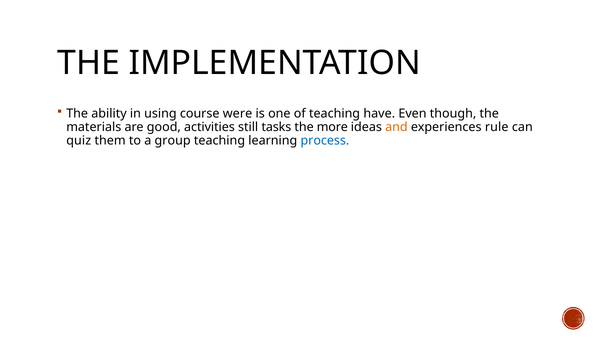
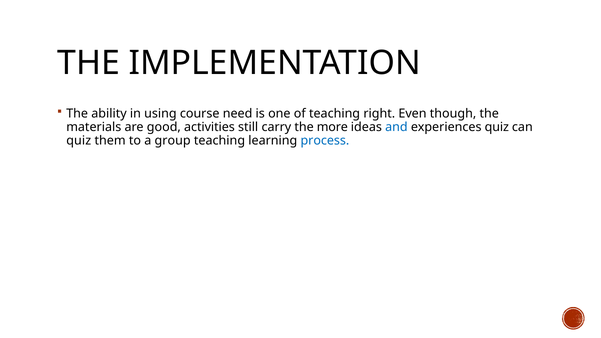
were: were -> need (238, 114)
have: have -> right (379, 114)
tasks: tasks -> carry (276, 127)
and colour: orange -> blue (396, 127)
experiences rule: rule -> quiz (497, 127)
